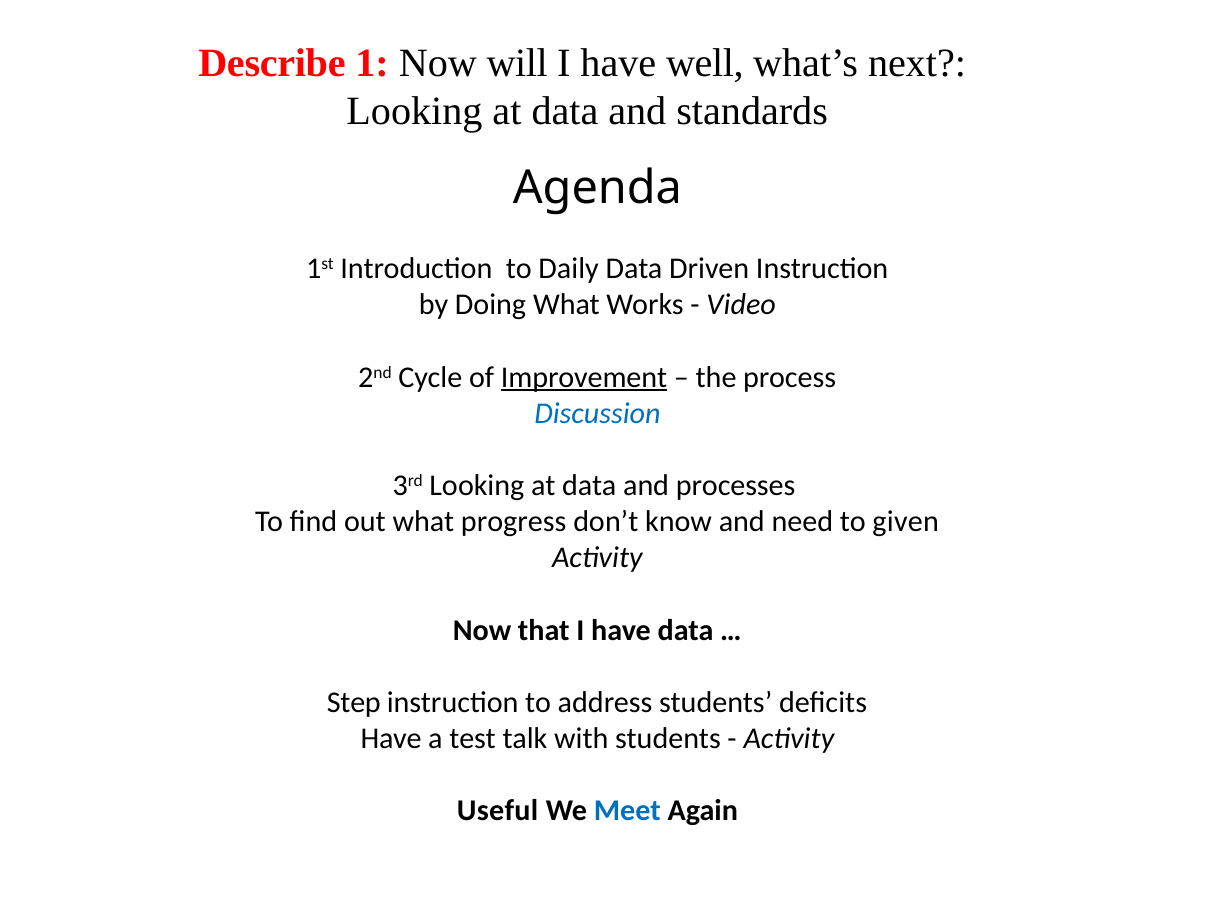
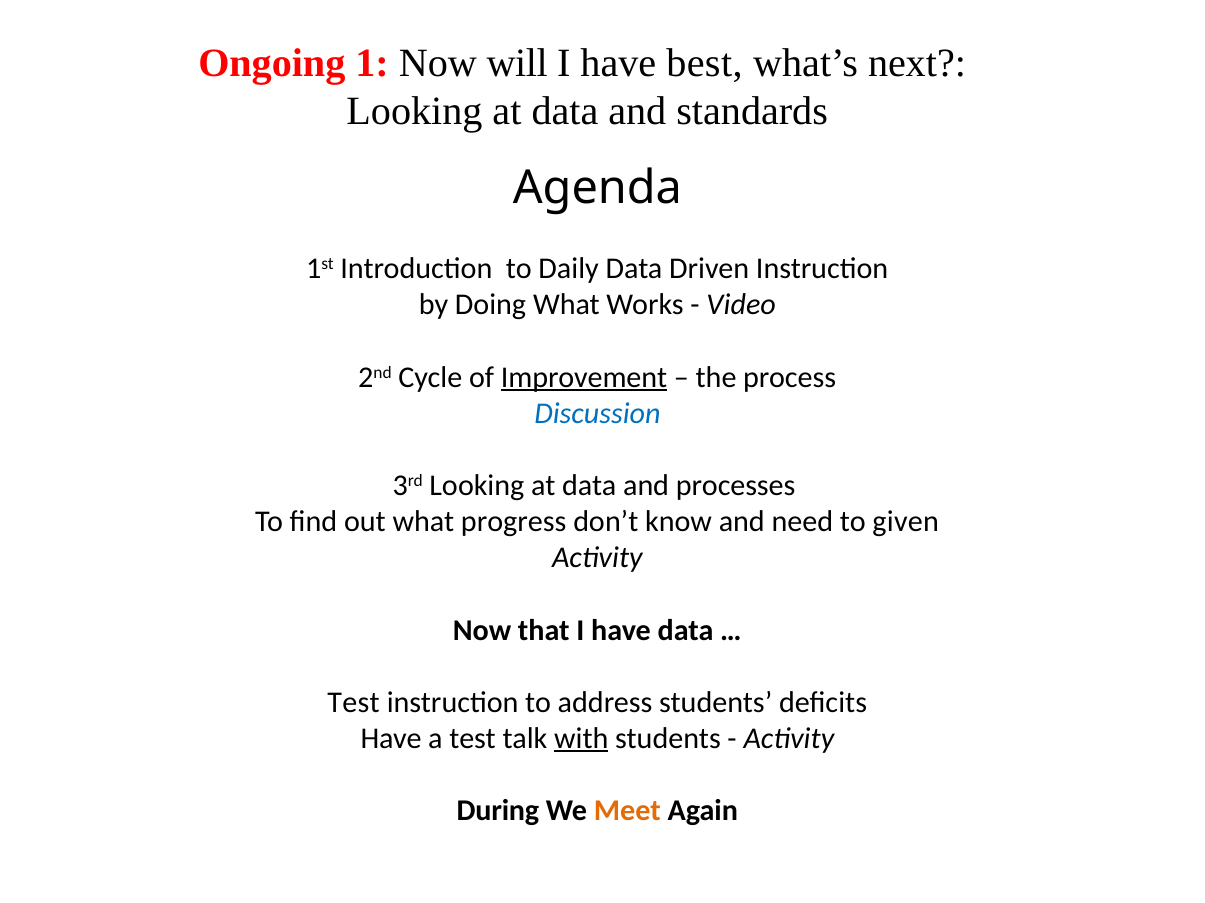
Describe: Describe -> Ongoing (272, 63)
well: well -> best (704, 63)
Step: Step -> Test (354, 703)
with underline: none -> present (581, 739)
Useful: Useful -> During (498, 811)
Meet colour: blue -> orange (627, 811)
